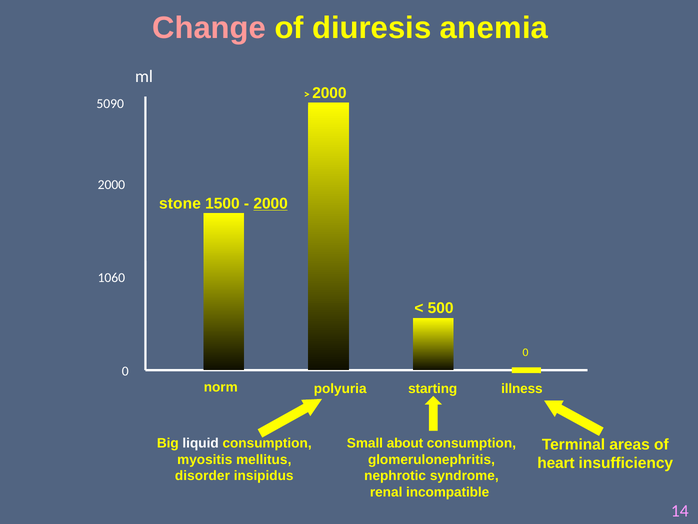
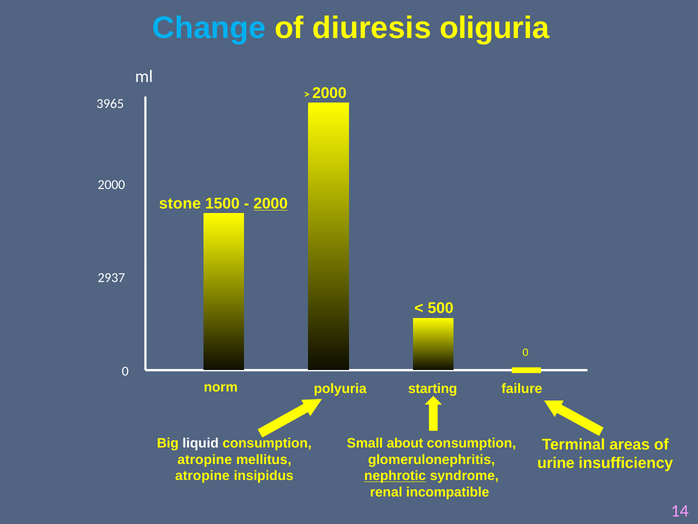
Change colour: pink -> light blue (209, 28)
anemia: anemia -> oliguria (494, 28)
5090: 5090 -> 3965 (110, 104)
1060: 1060 -> 2937 (111, 278)
illness: illness -> failure (522, 388)
myositis: myositis -> atropine (205, 459)
heart: heart -> urine (556, 463)
disorder: disorder -> atropine (202, 476)
nephrotic underline: none -> present (395, 476)
